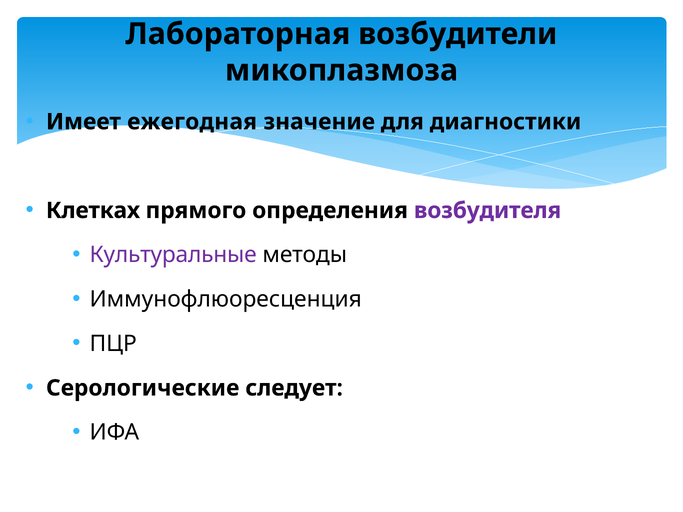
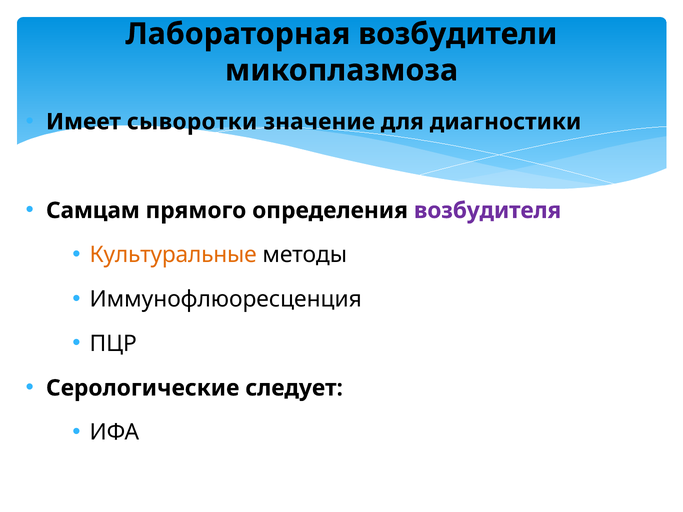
ежегодная: ежегодная -> сыворотки (192, 122)
Клетках: Клетках -> Самцам (93, 211)
Культуральные colour: purple -> orange (173, 255)
